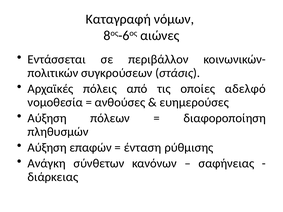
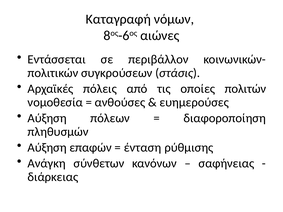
αδελφό: αδελφό -> πολιτών (245, 89)
